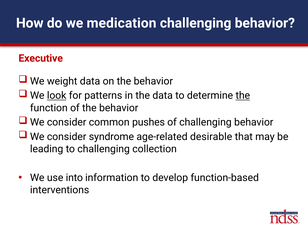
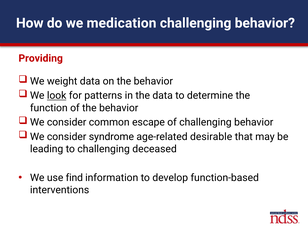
Executive: Executive -> Providing (41, 58)
the underline: present -> none (243, 96)
pushes: pushes -> escape (148, 122)
collection: collection -> deceased (155, 149)
into: into -> find (74, 178)
